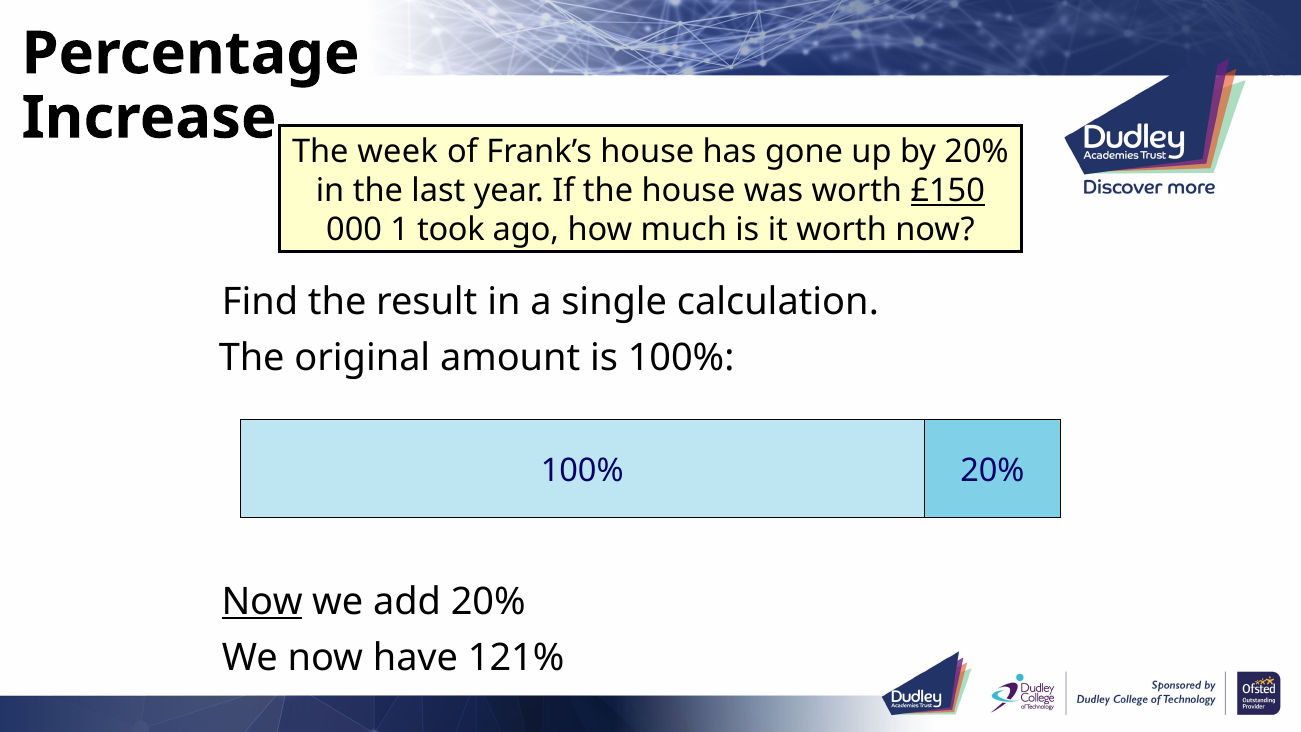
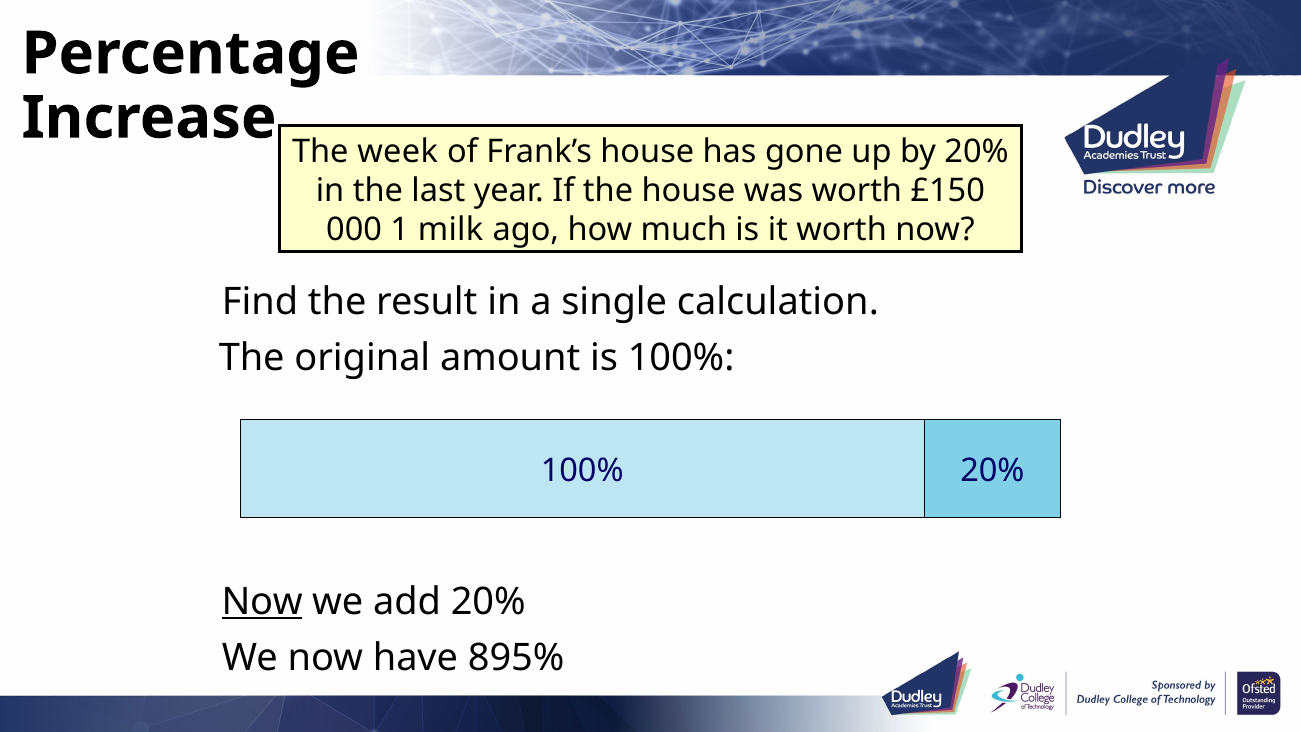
£150 underline: present -> none (948, 191)
took: took -> milk (451, 230)
121%: 121% -> 895% (516, 657)
